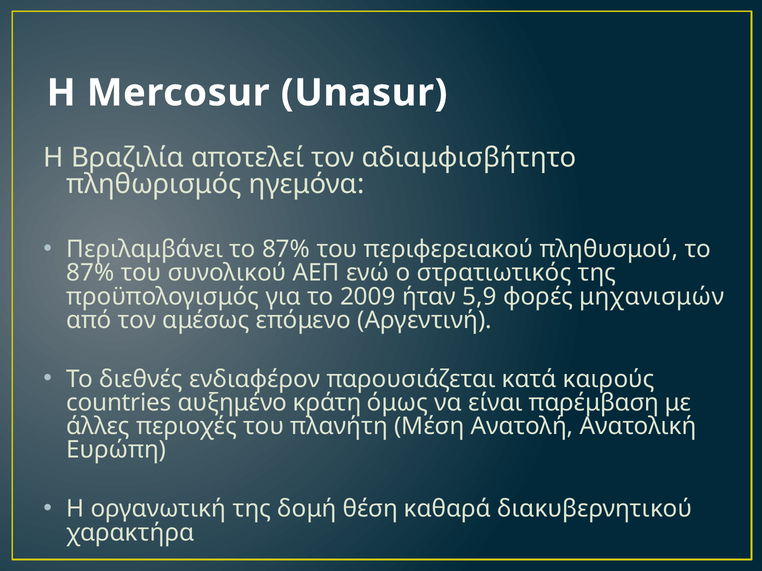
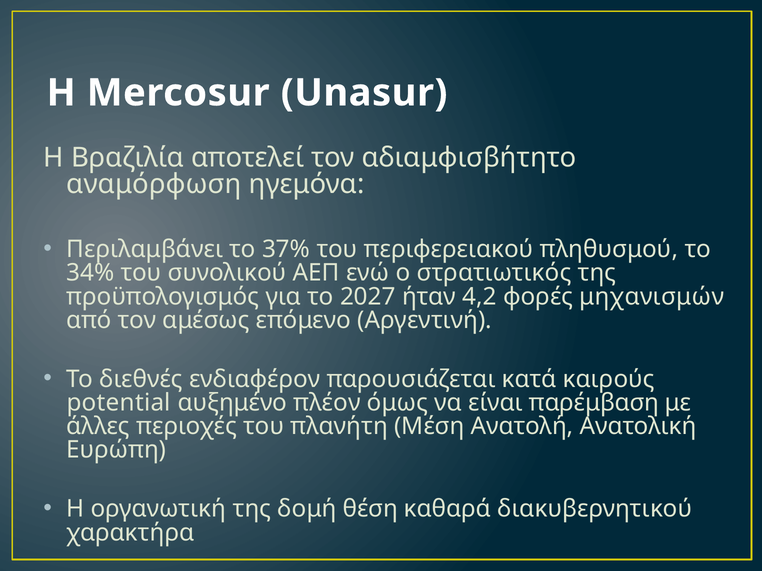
πληθωρισμός: πληθωρισμός -> αναμόρφωση (154, 185)
Περιλαμβάνει το 87%: 87% -> 37% (286, 249)
87%: 87% -> 34% (90, 273)
2009: 2009 -> 2027 (368, 297)
5,9: 5,9 -> 4,2 (479, 297)
countries: countries -> potential (119, 403)
κράτη: κράτη -> πλέον (327, 403)
